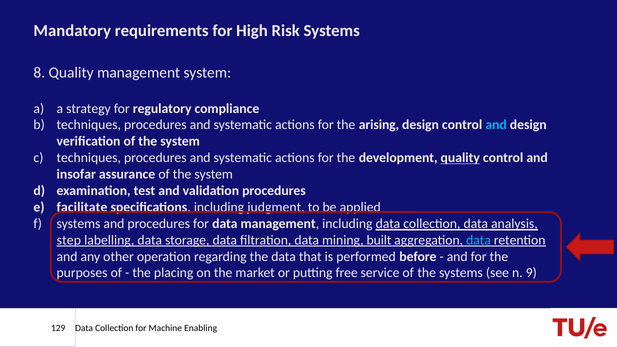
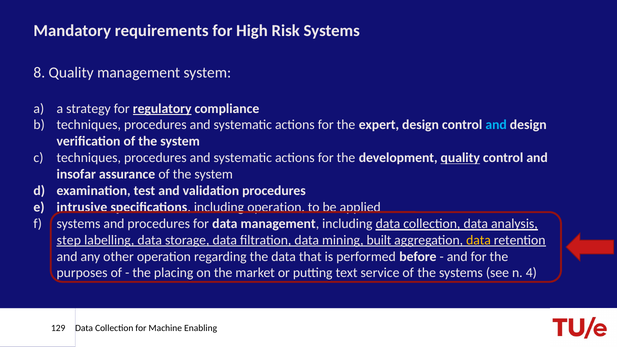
regulatory underline: none -> present (162, 109)
arising: arising -> expert (379, 125)
facilitate: facilitate -> intrusive (82, 207)
including judgment: judgment -> operation (276, 207)
data colour: light blue -> yellow (479, 240)
free: free -> text (347, 273)
9: 9 -> 4 (531, 273)
